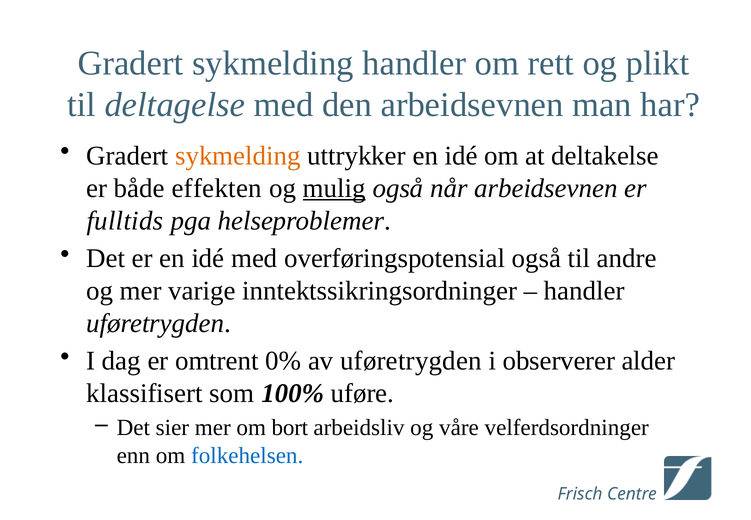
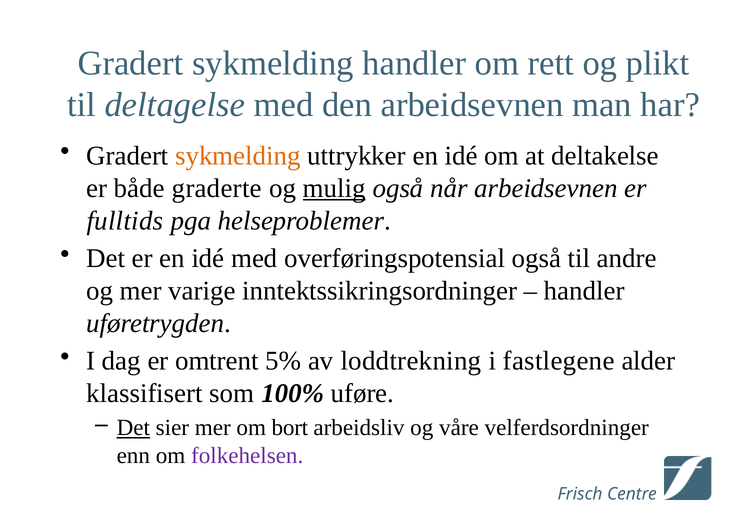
effekten: effekten -> graderte (217, 188)
0%: 0% -> 5% (283, 361)
av uføretrygden: uføretrygden -> loddtrekning (411, 361)
observerer: observerer -> fastlegene (559, 361)
Det underline: none -> present (133, 428)
folkehelsen colour: blue -> purple (247, 455)
